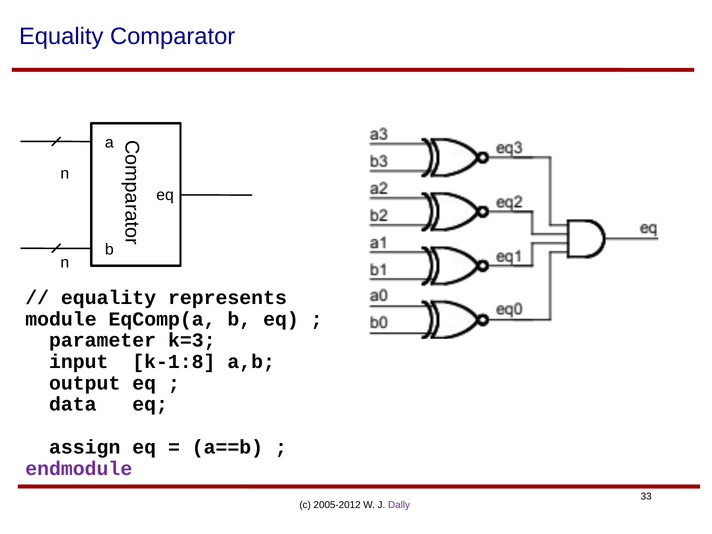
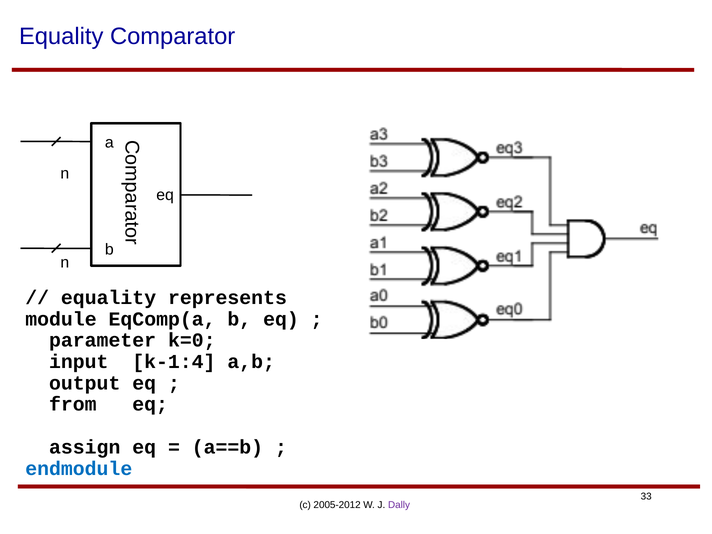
k=3: k=3 -> k=0 (192, 340)
k-1:8: k-1:8 -> k-1:4 (174, 362)
data: data -> from (73, 404)
endmodule colour: purple -> blue (79, 468)
